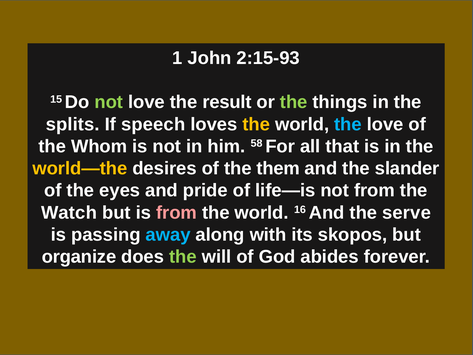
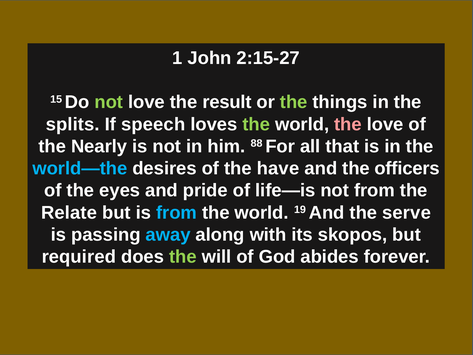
2:15-93: 2:15-93 -> 2:15-27 (268, 58)
the colour: yellow -> light green (256, 124)
the colour: light blue -> pink (348, 124)
Whom: Whom -> Nearly (99, 146)
58: 58 -> 88 (257, 143)
world—the colour: yellow -> light blue (80, 168)
them: them -> have (278, 168)
slander: slander -> officers (407, 168)
Watch: Watch -> Relate (69, 213)
from colour: pink -> light blue (177, 213)
16: 16 -> 19 (300, 210)
organize: organize -> required (79, 257)
